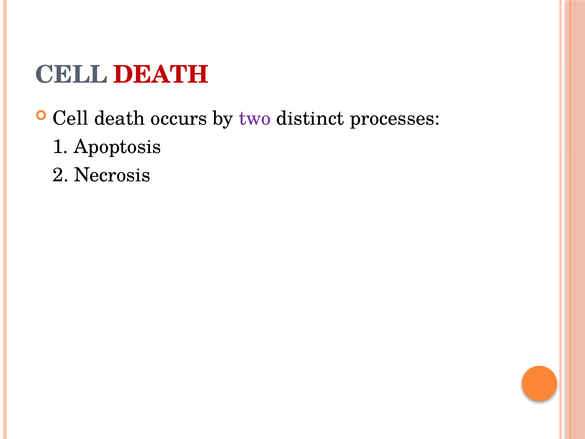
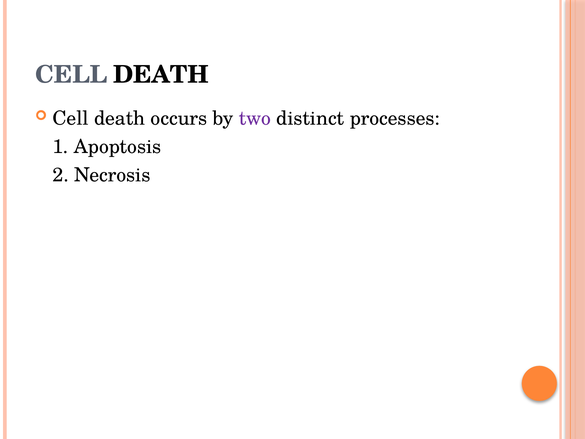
DEATH colour: red -> black (161, 75)
